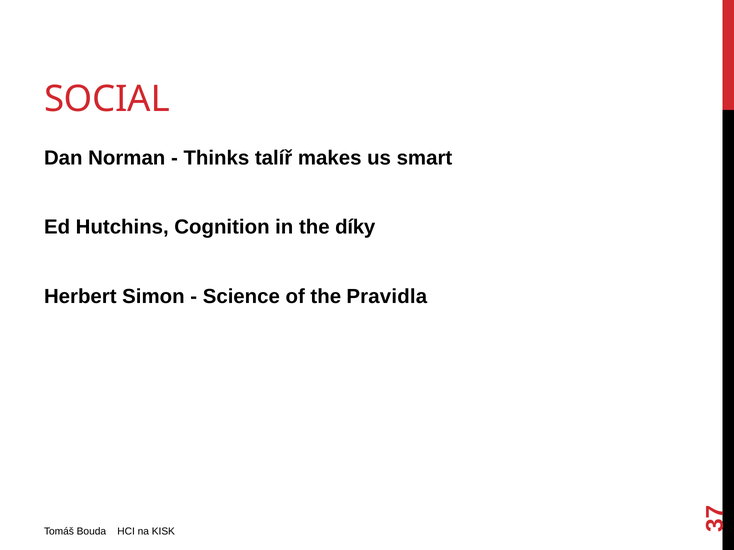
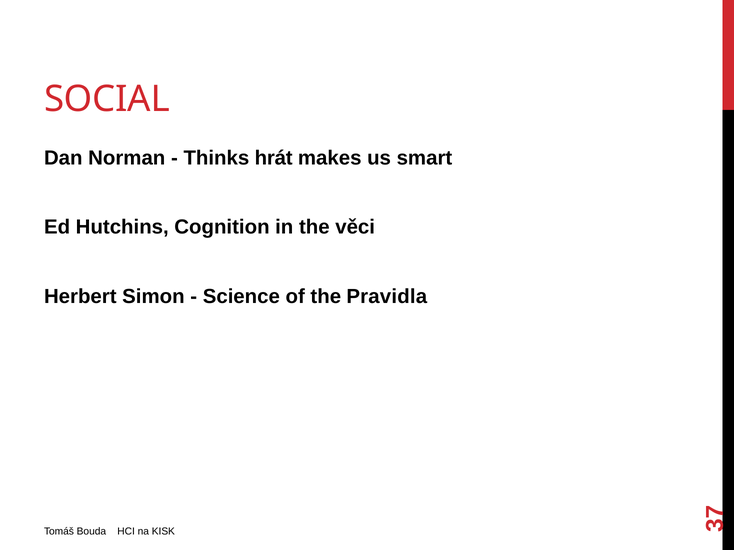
talíř: talíř -> hrát (274, 158)
díky: díky -> věci (355, 227)
